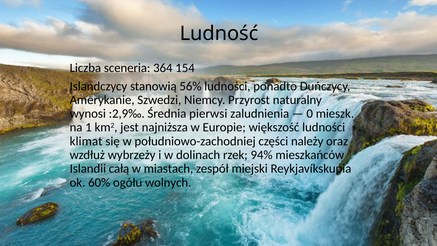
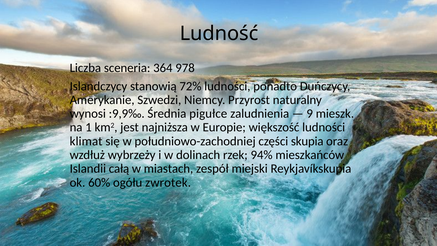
154: 154 -> 978 (185, 68)
56%: 56% -> 72% (190, 86)
:2,9‰: :2,9‰ -> :9,9‰ (127, 114)
pierwsi: pierwsi -> pigułce (208, 114)
0: 0 -> 9 (310, 114)
należy: należy -> skupia (307, 141)
wolnych: wolnych -> zwrotek (168, 182)
